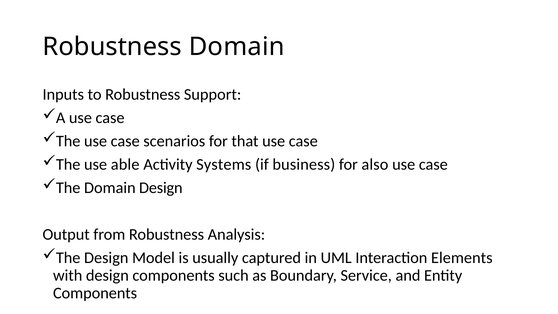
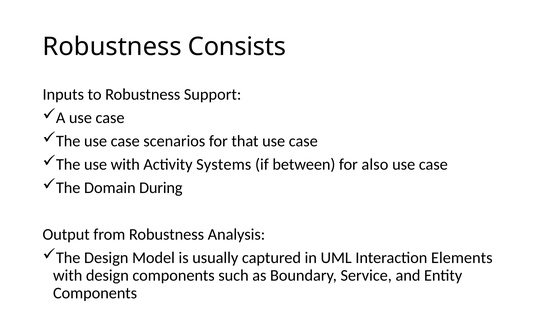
Robustness Domain: Domain -> Consists (237, 47)
use able: able -> with (125, 164)
business: business -> between (304, 164)
Domain Design: Design -> During (161, 188)
